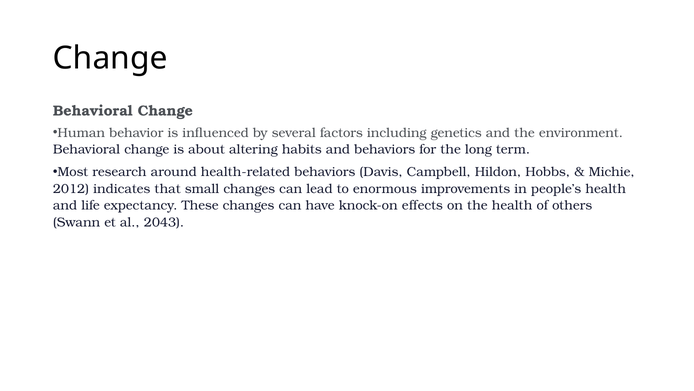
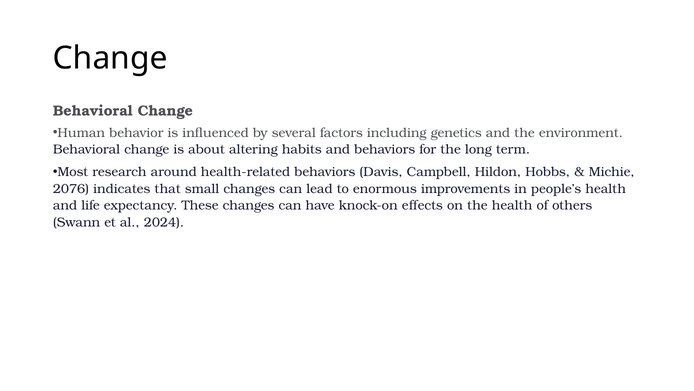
2012: 2012 -> 2076 (71, 188)
2043: 2043 -> 2024 (164, 222)
